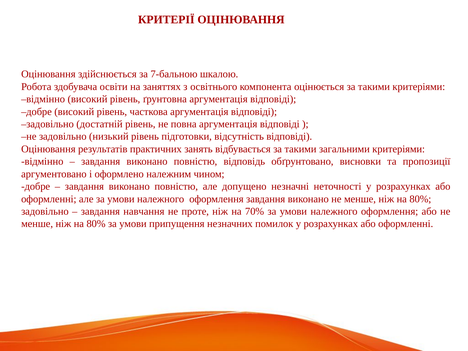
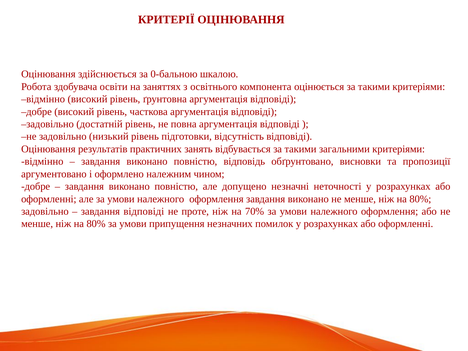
7-бальною: 7-бальною -> 0-бальною (174, 74)
завдання навчання: навчання -> відповіді (144, 211)
